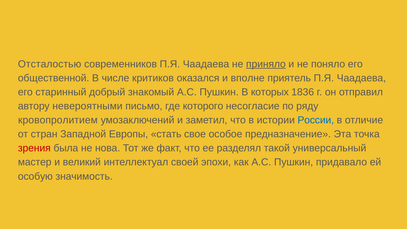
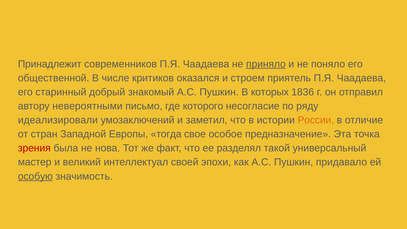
Отсталостью: Отсталостью -> Принадлежит (50, 64)
вполне: вполне -> строем (248, 78)
кровопролитием: кровопролитием -> идеализировали (58, 120)
России colour: blue -> orange (316, 120)
стать: стать -> тогда (166, 134)
особую underline: none -> present (35, 176)
